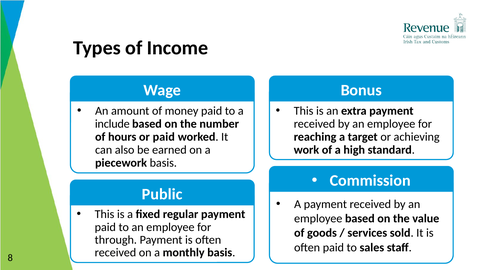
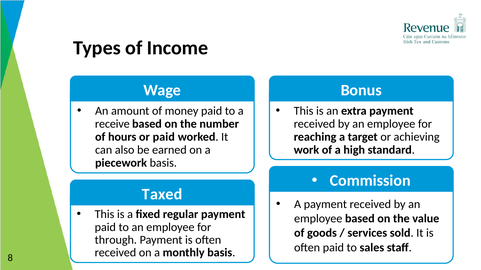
include: include -> receive (112, 124)
Public: Public -> Taxed (162, 195)
